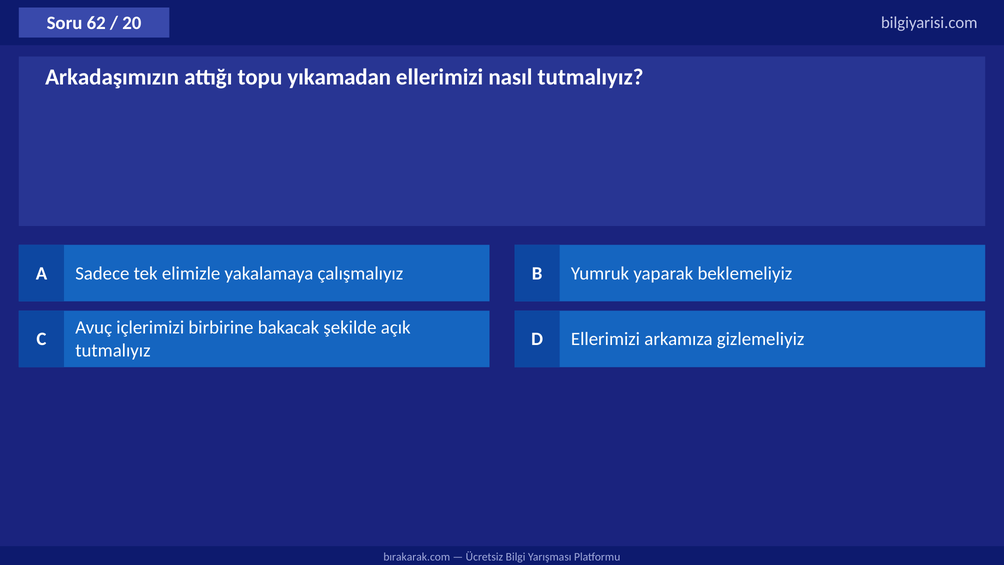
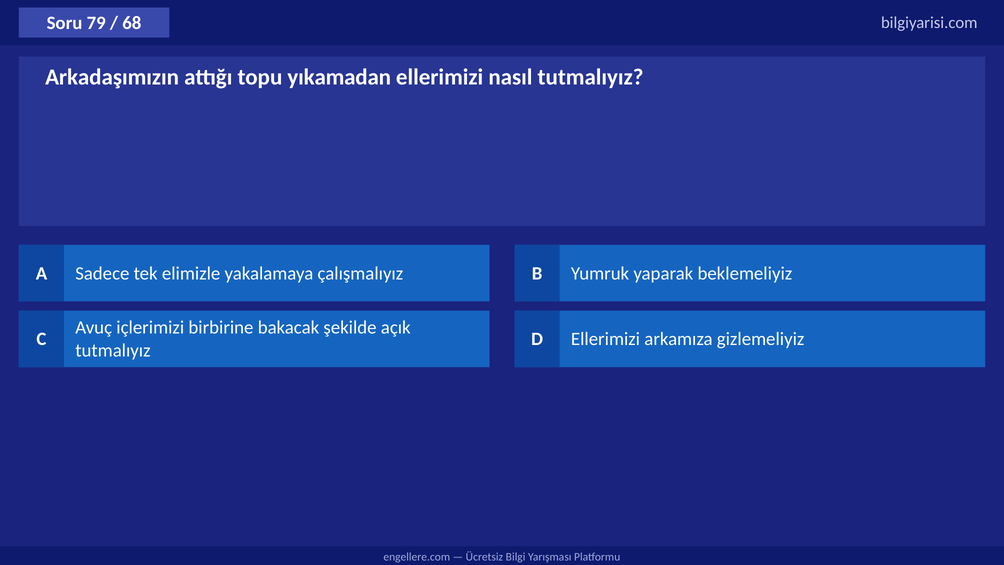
62: 62 -> 79 (96, 23)
20: 20 -> 68 (132, 23)
bırakarak.com: bırakarak.com -> engellere.com (417, 557)
